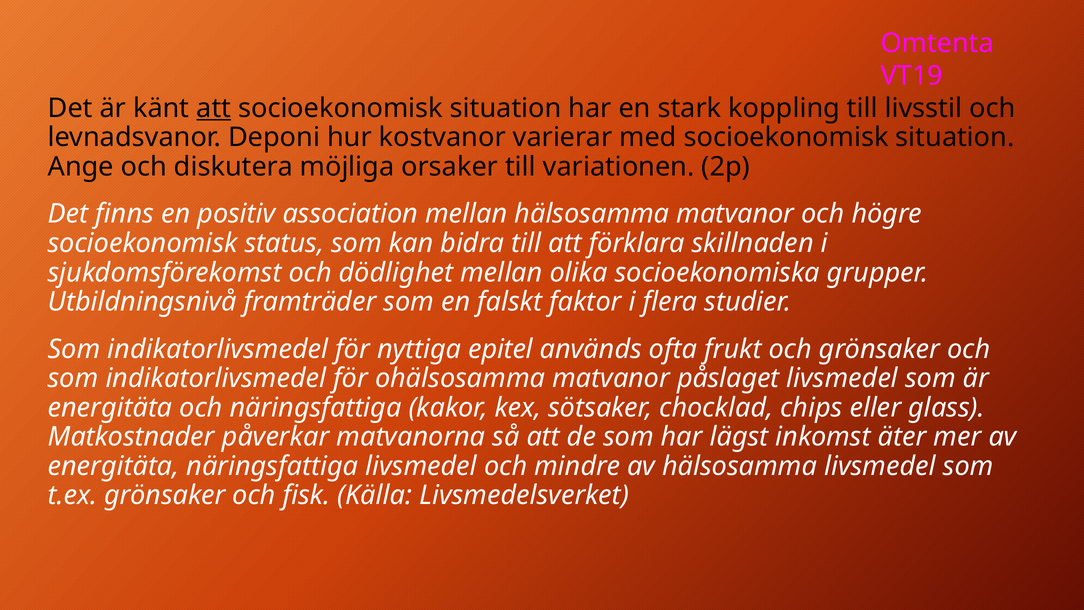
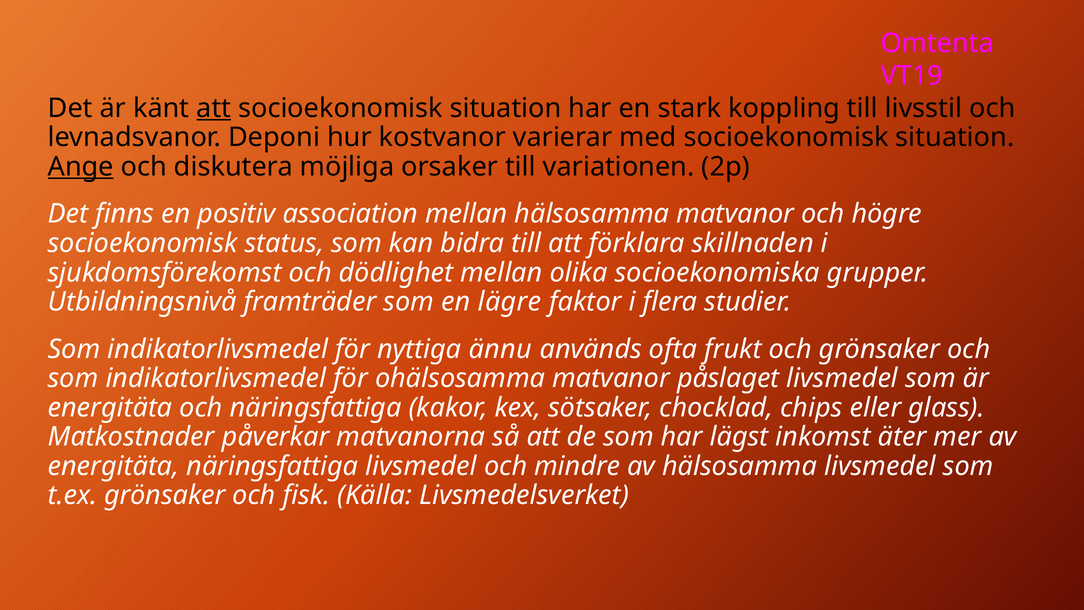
Ange underline: none -> present (81, 167)
falskt: falskt -> lägre (510, 302)
epitel: epitel -> ännu (500, 349)
